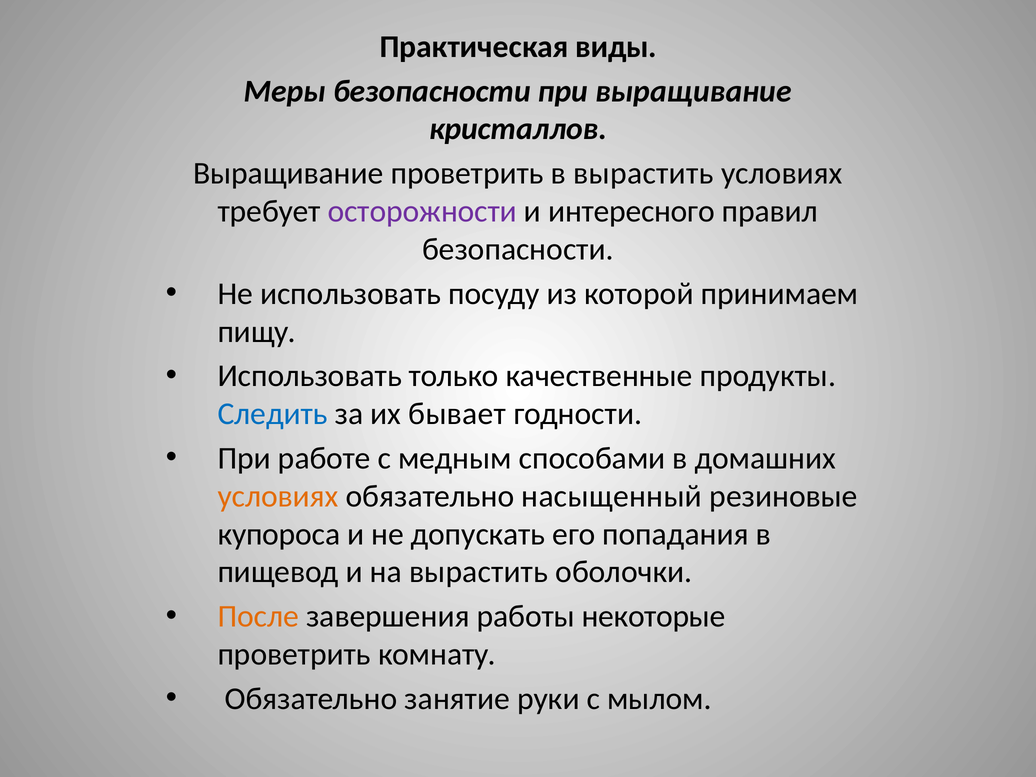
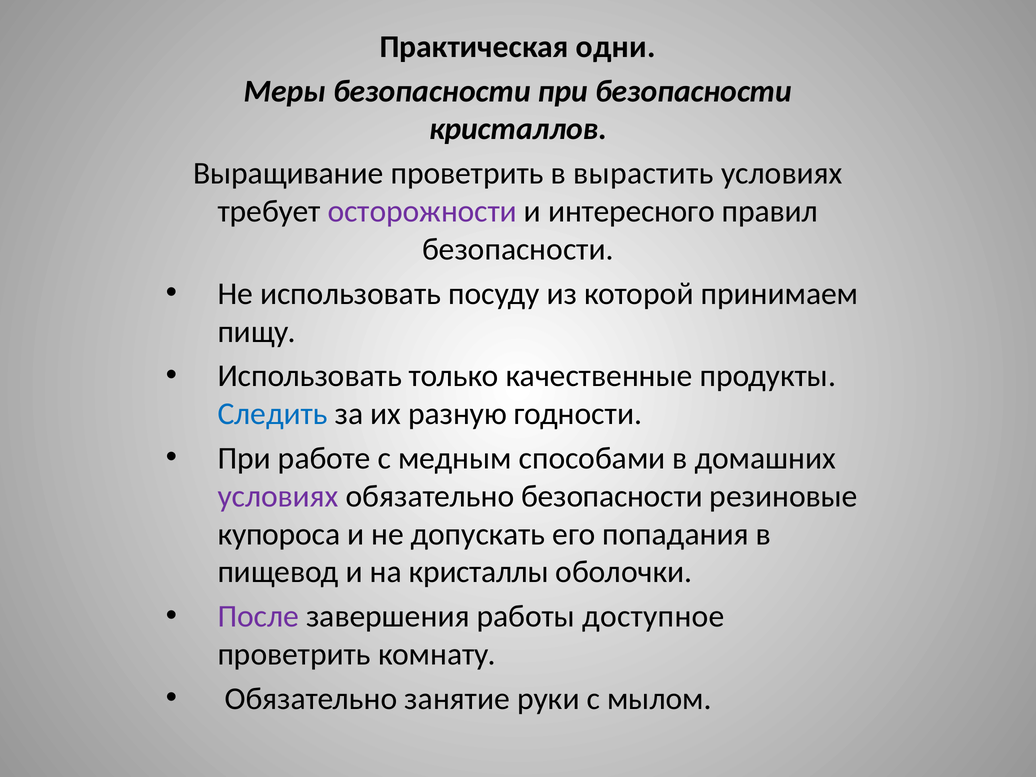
виды: виды -> одни (616, 47)
при выращивание: выращивание -> безопасности (694, 91)
бывает: бывает -> разную (458, 414)
условиях colour: orange -> purple (278, 496)
обязательно насыщенный: насыщенный -> безопасности (612, 496)
на вырастить: вырастить -> кристаллы (479, 572)
После colour: orange -> purple (258, 616)
некоторые: некоторые -> доступное (653, 616)
